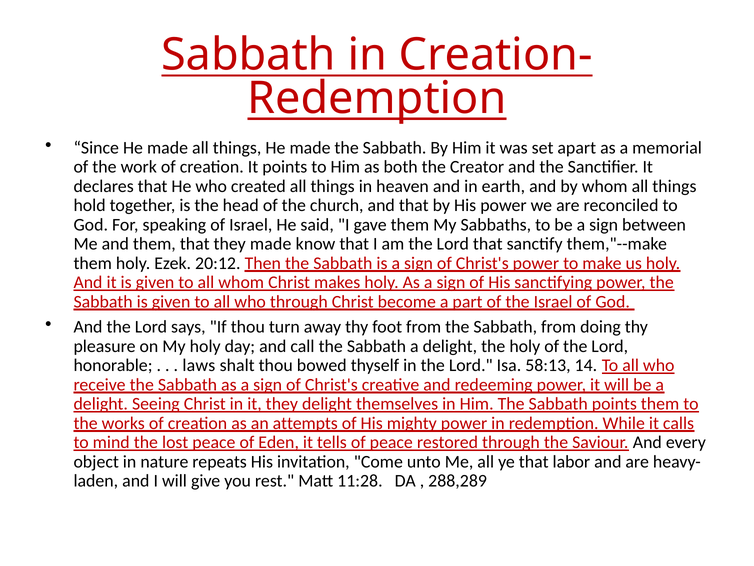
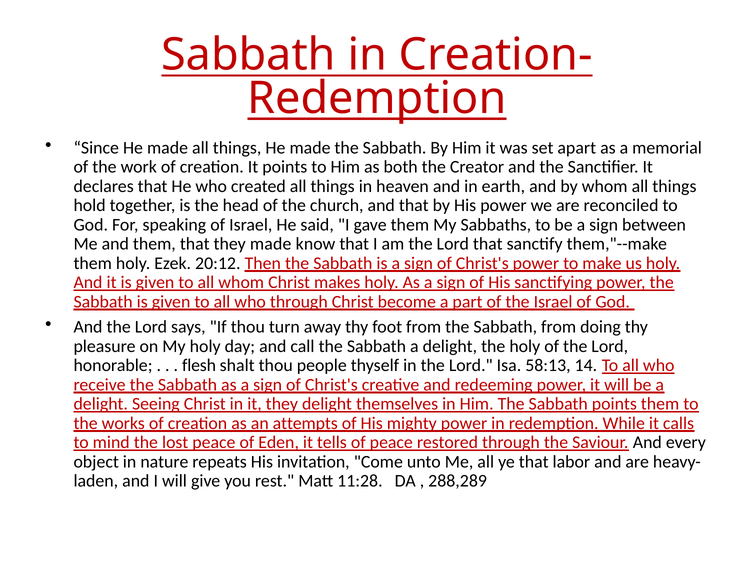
laws: laws -> flesh (199, 365)
bowed: bowed -> people (322, 365)
